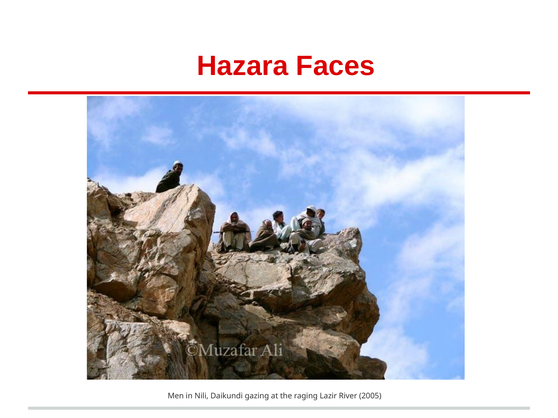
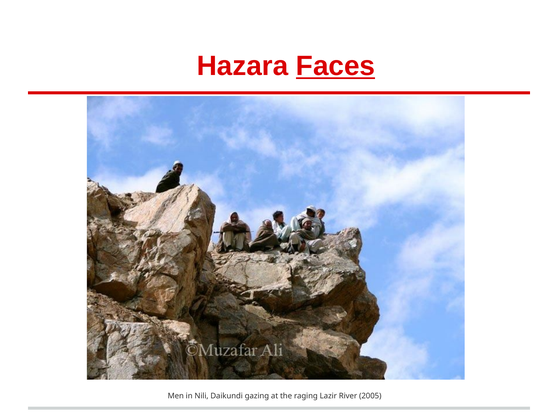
Faces underline: none -> present (336, 66)
